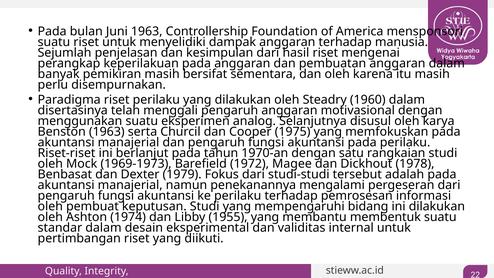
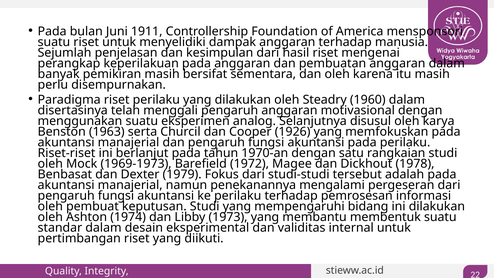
Juni 1963: 1963 -> 1911 (147, 31)
1975: 1975 -> 1926 (293, 132)
1955: 1955 -> 1973 (228, 217)
